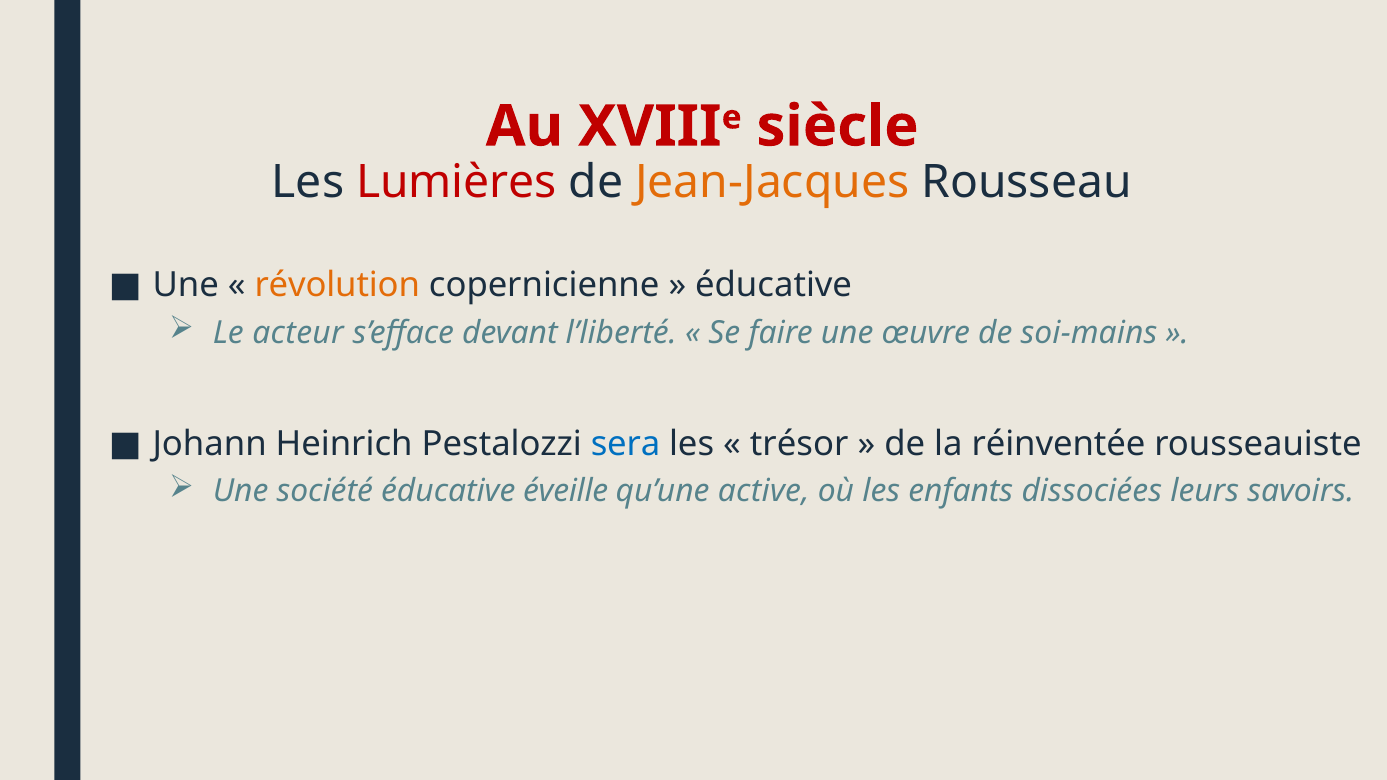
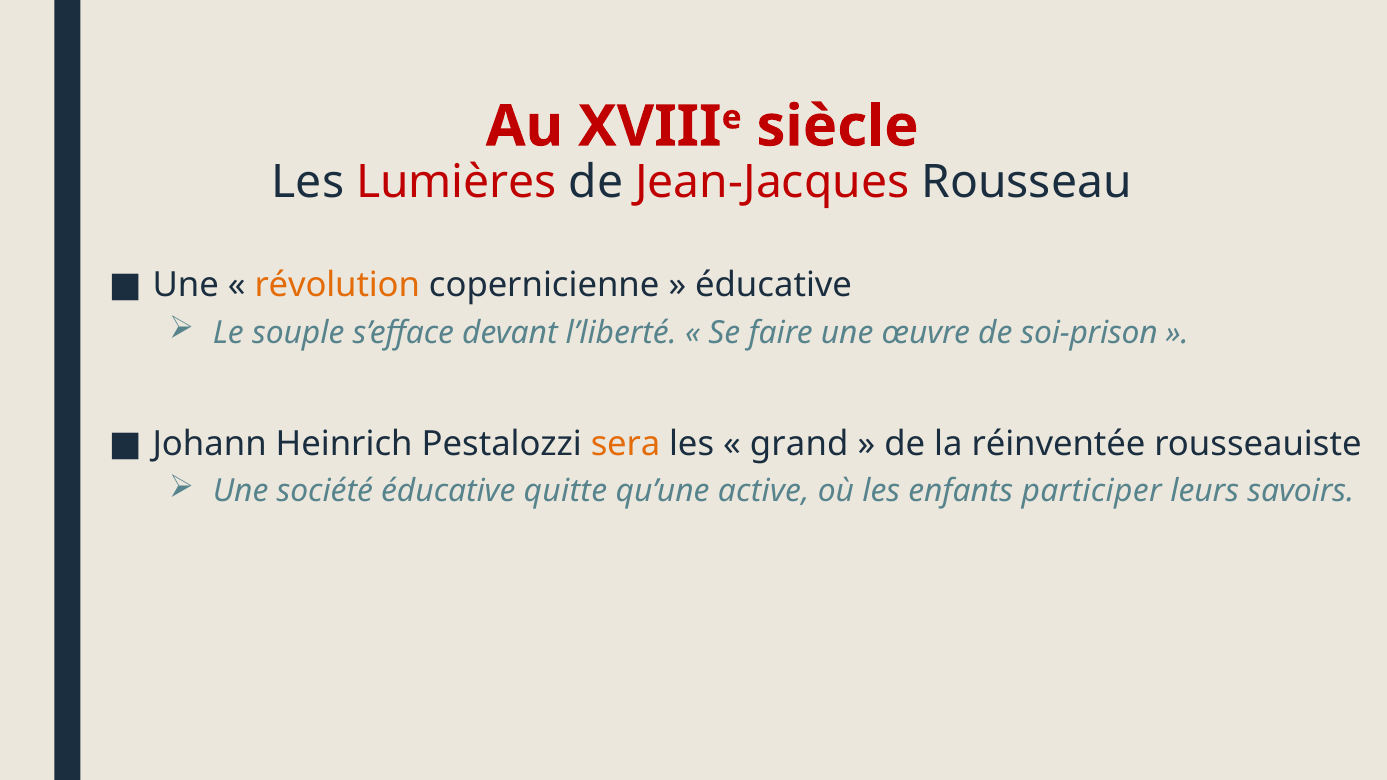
Jean-Jacques colour: orange -> red (772, 182)
acteur: acteur -> souple (298, 333)
soi-mains: soi-mains -> soi-prison (1089, 333)
sera colour: blue -> orange (626, 444)
trésor: trésor -> grand (799, 444)
éveille: éveille -> quitte (565, 492)
dissociées: dissociées -> participer (1092, 492)
